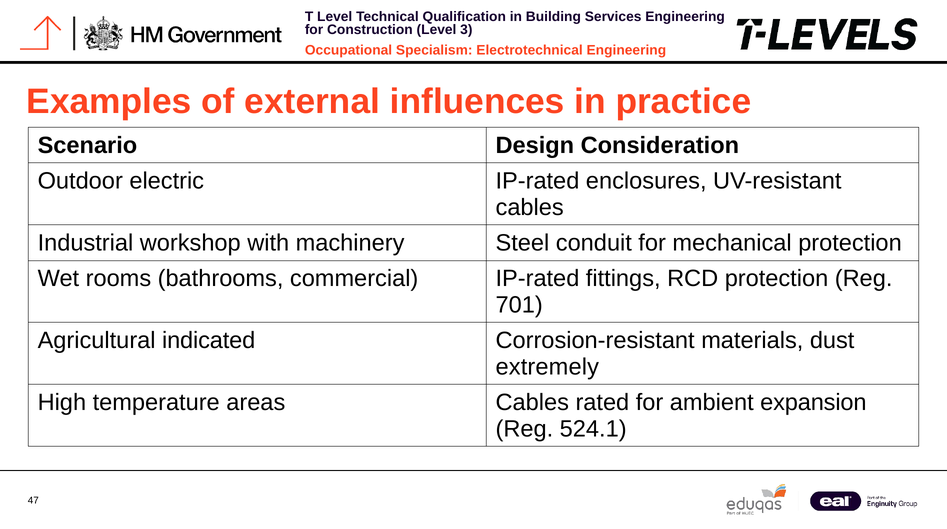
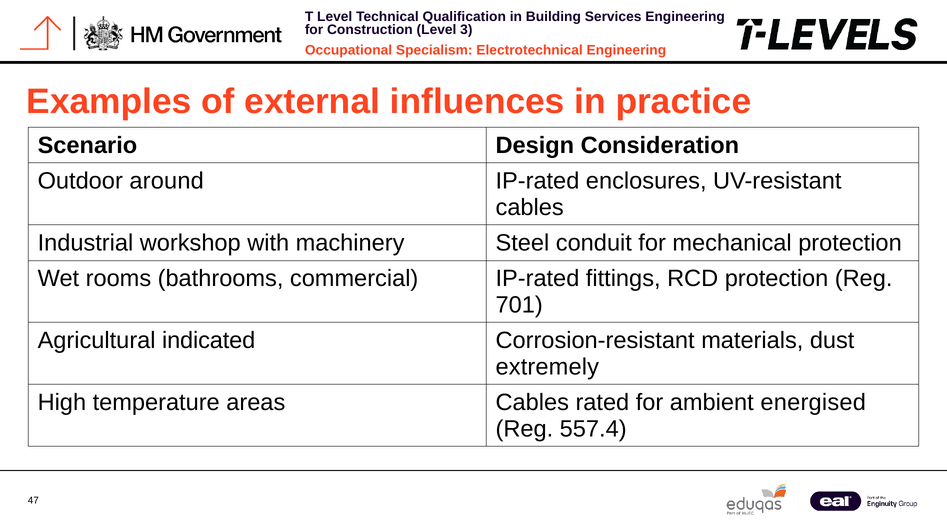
electric: electric -> around (167, 181)
expansion: expansion -> energised (813, 403)
524.1: 524.1 -> 557.4 (593, 429)
